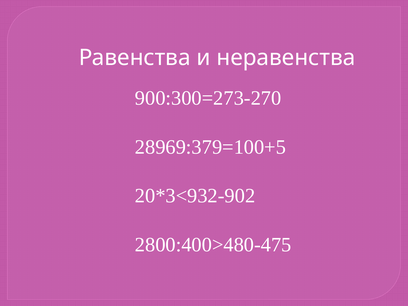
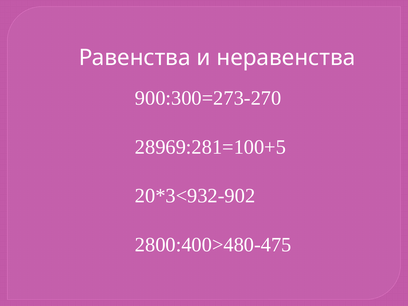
28969:379=100+5: 28969:379=100+5 -> 28969:281=100+5 (210, 147)
